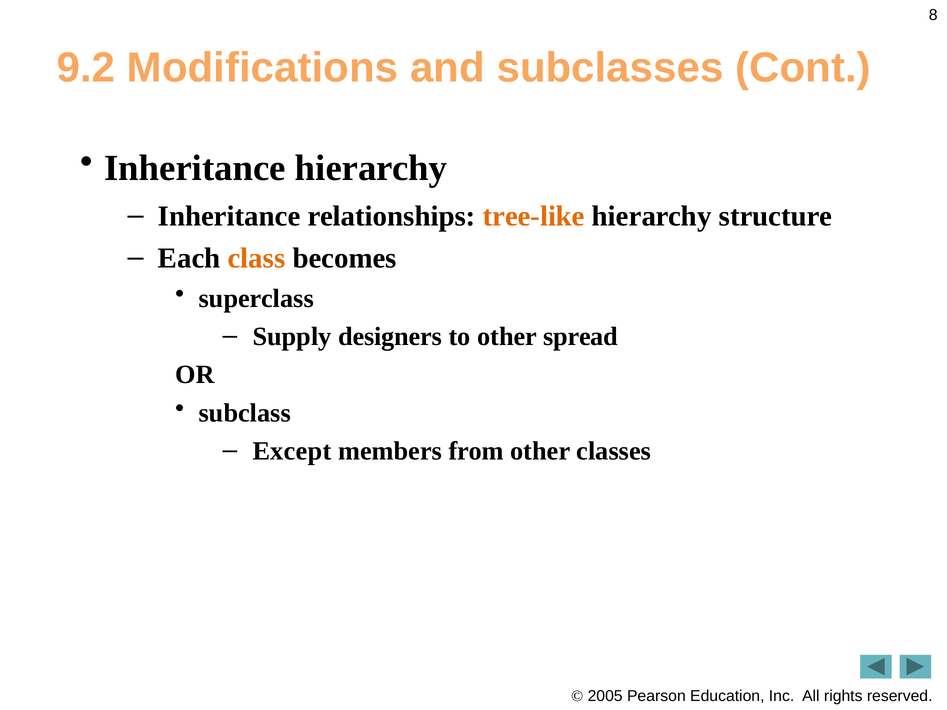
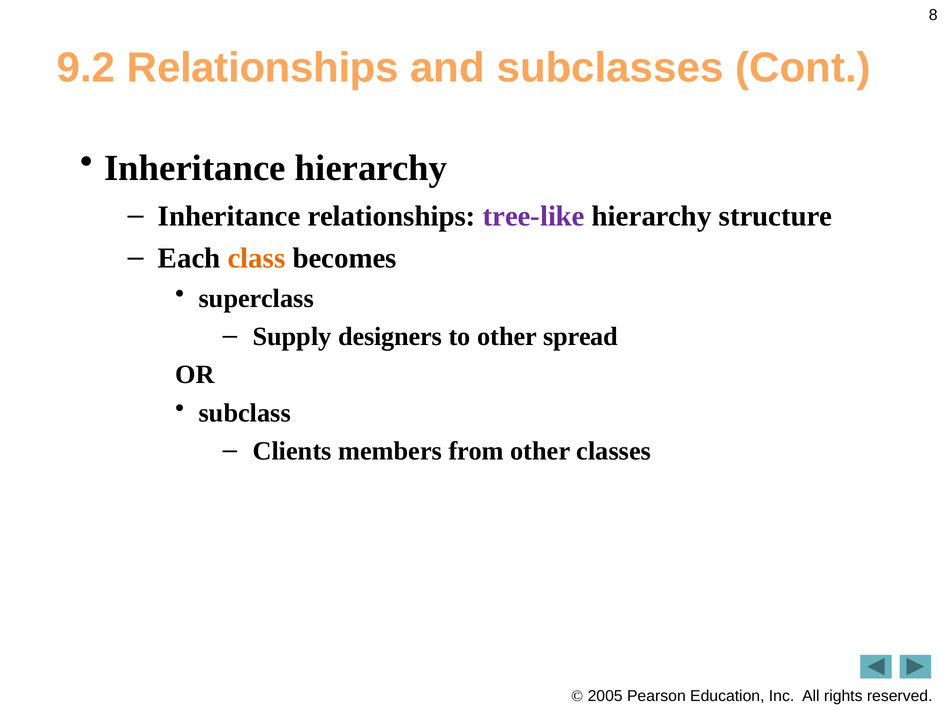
9.2 Modifications: Modifications -> Relationships (263, 68)
tree-like colour: orange -> purple (534, 216)
Except: Except -> Clients (292, 451)
